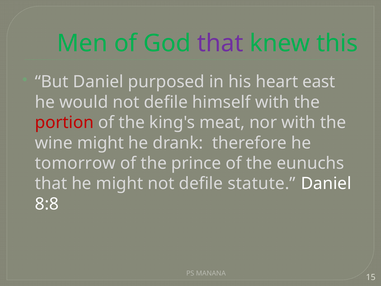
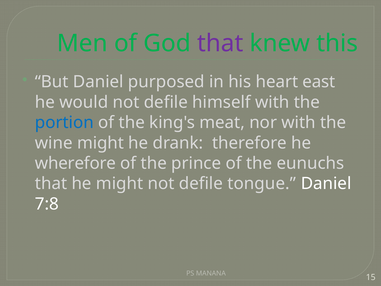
portion colour: red -> blue (64, 122)
tomorrow: tomorrow -> wherefore (75, 163)
statute: statute -> tongue (262, 183)
8:8: 8:8 -> 7:8 (47, 204)
